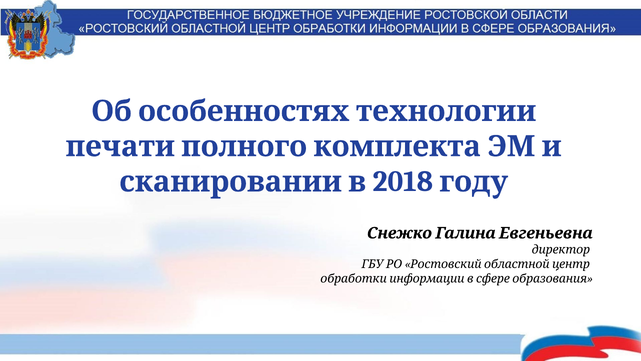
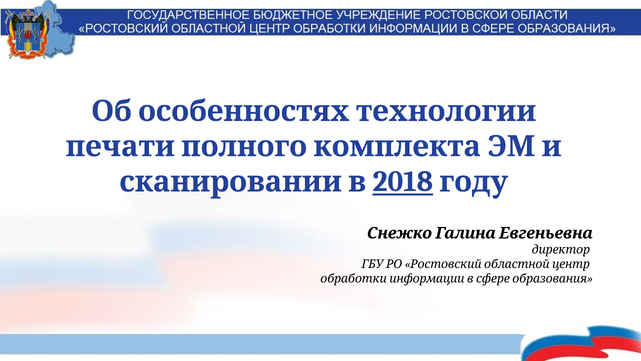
2018 underline: none -> present (403, 182)
